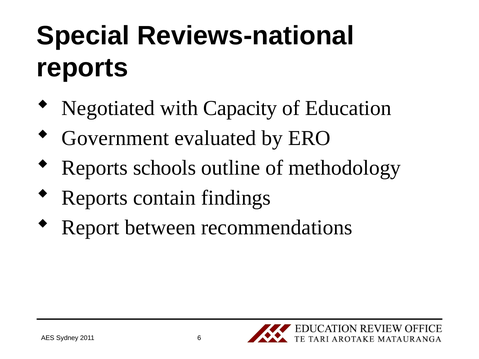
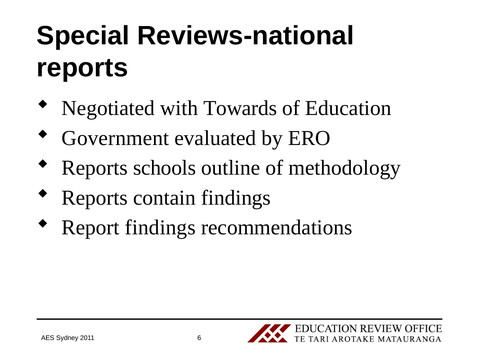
Capacity: Capacity -> Towards (240, 108)
Report between: between -> findings (160, 228)
